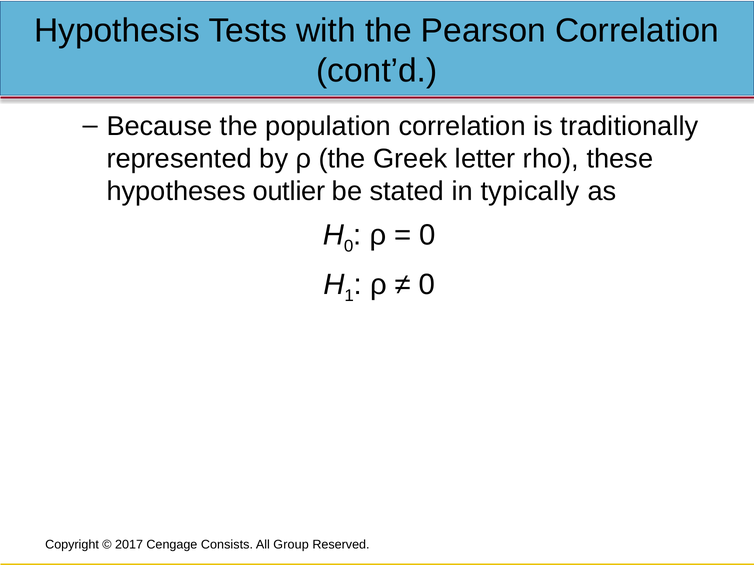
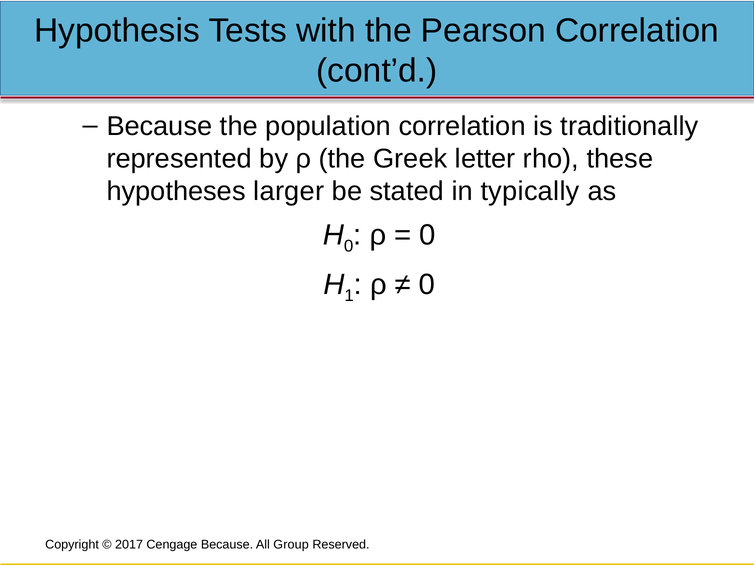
outlier: outlier -> larger (289, 192)
Cengage Consists: Consists -> Because (227, 545)
